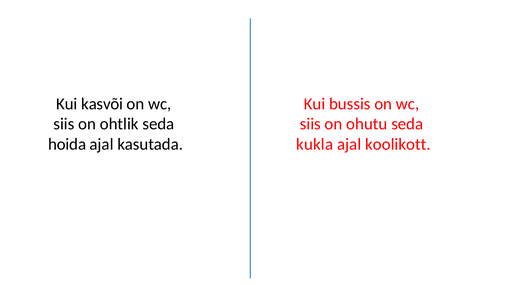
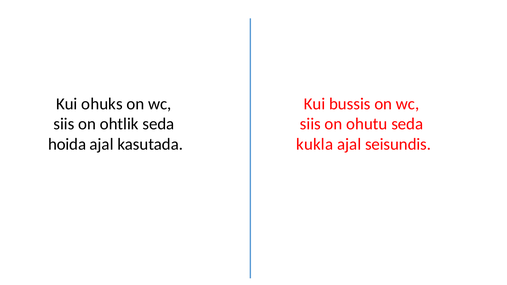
kasvõi: kasvõi -> ohuks (102, 104)
koolikott: koolikott -> seisundis (398, 144)
